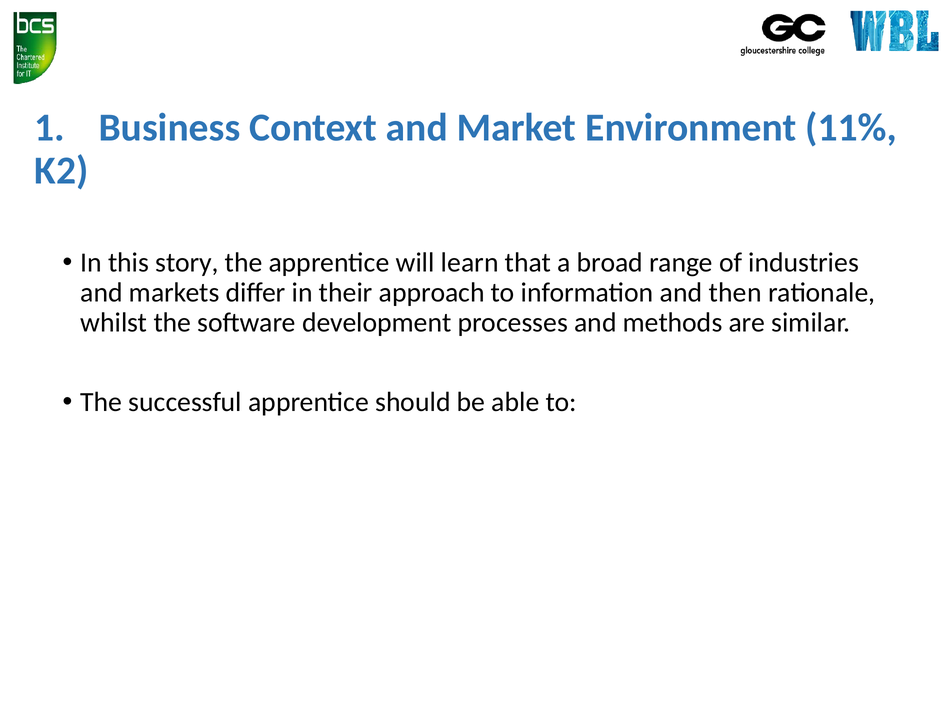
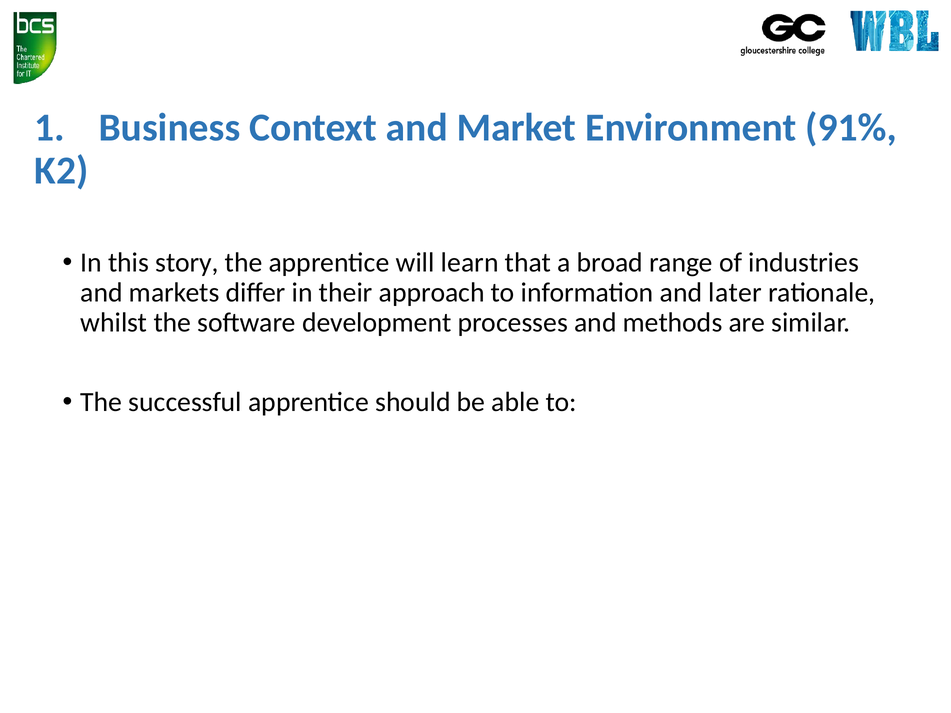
11%: 11% -> 91% (851, 128)
then: then -> later (735, 293)
